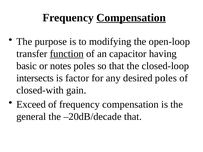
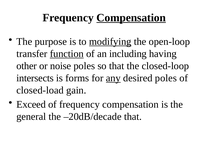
modifying underline: none -> present (110, 42)
capacitor: capacitor -> including (128, 54)
basic: basic -> other (27, 66)
notes: notes -> noise (61, 66)
factor: factor -> forms (77, 78)
any underline: none -> present (113, 78)
closed-with: closed-with -> closed-load (40, 90)
